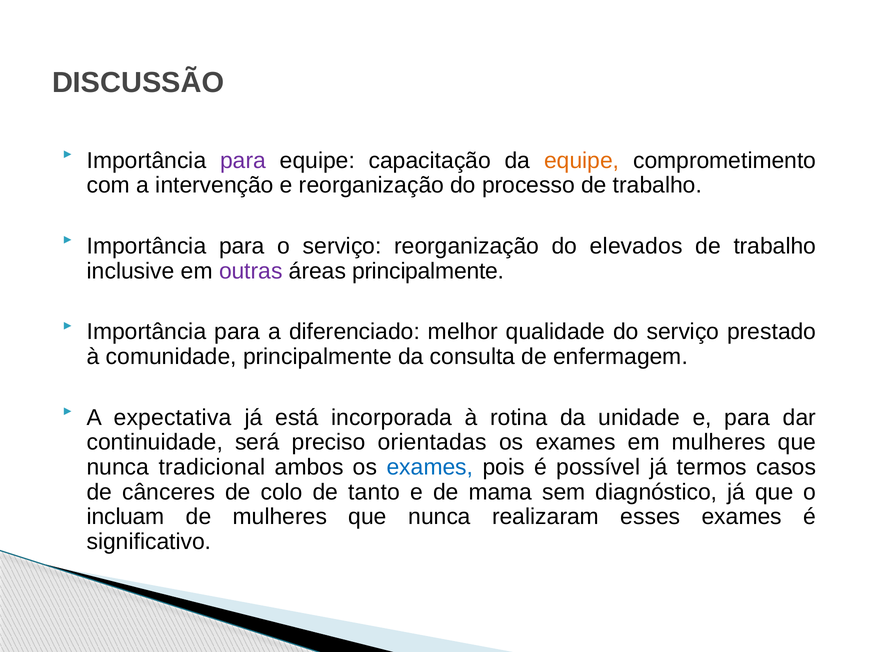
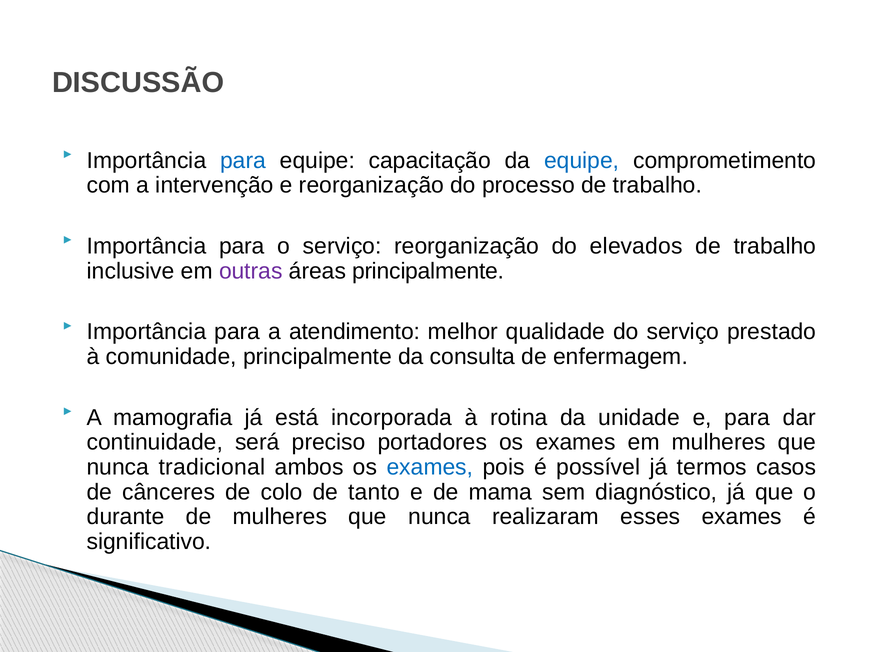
para colour: purple -> blue (243, 160)
equipe colour: orange -> blue (582, 160)
diferenciado: diferenciado -> atendimento (355, 332)
expectativa: expectativa -> mamografia (173, 417)
orientadas: orientadas -> portadores (432, 442)
incluam: incluam -> durante (126, 517)
